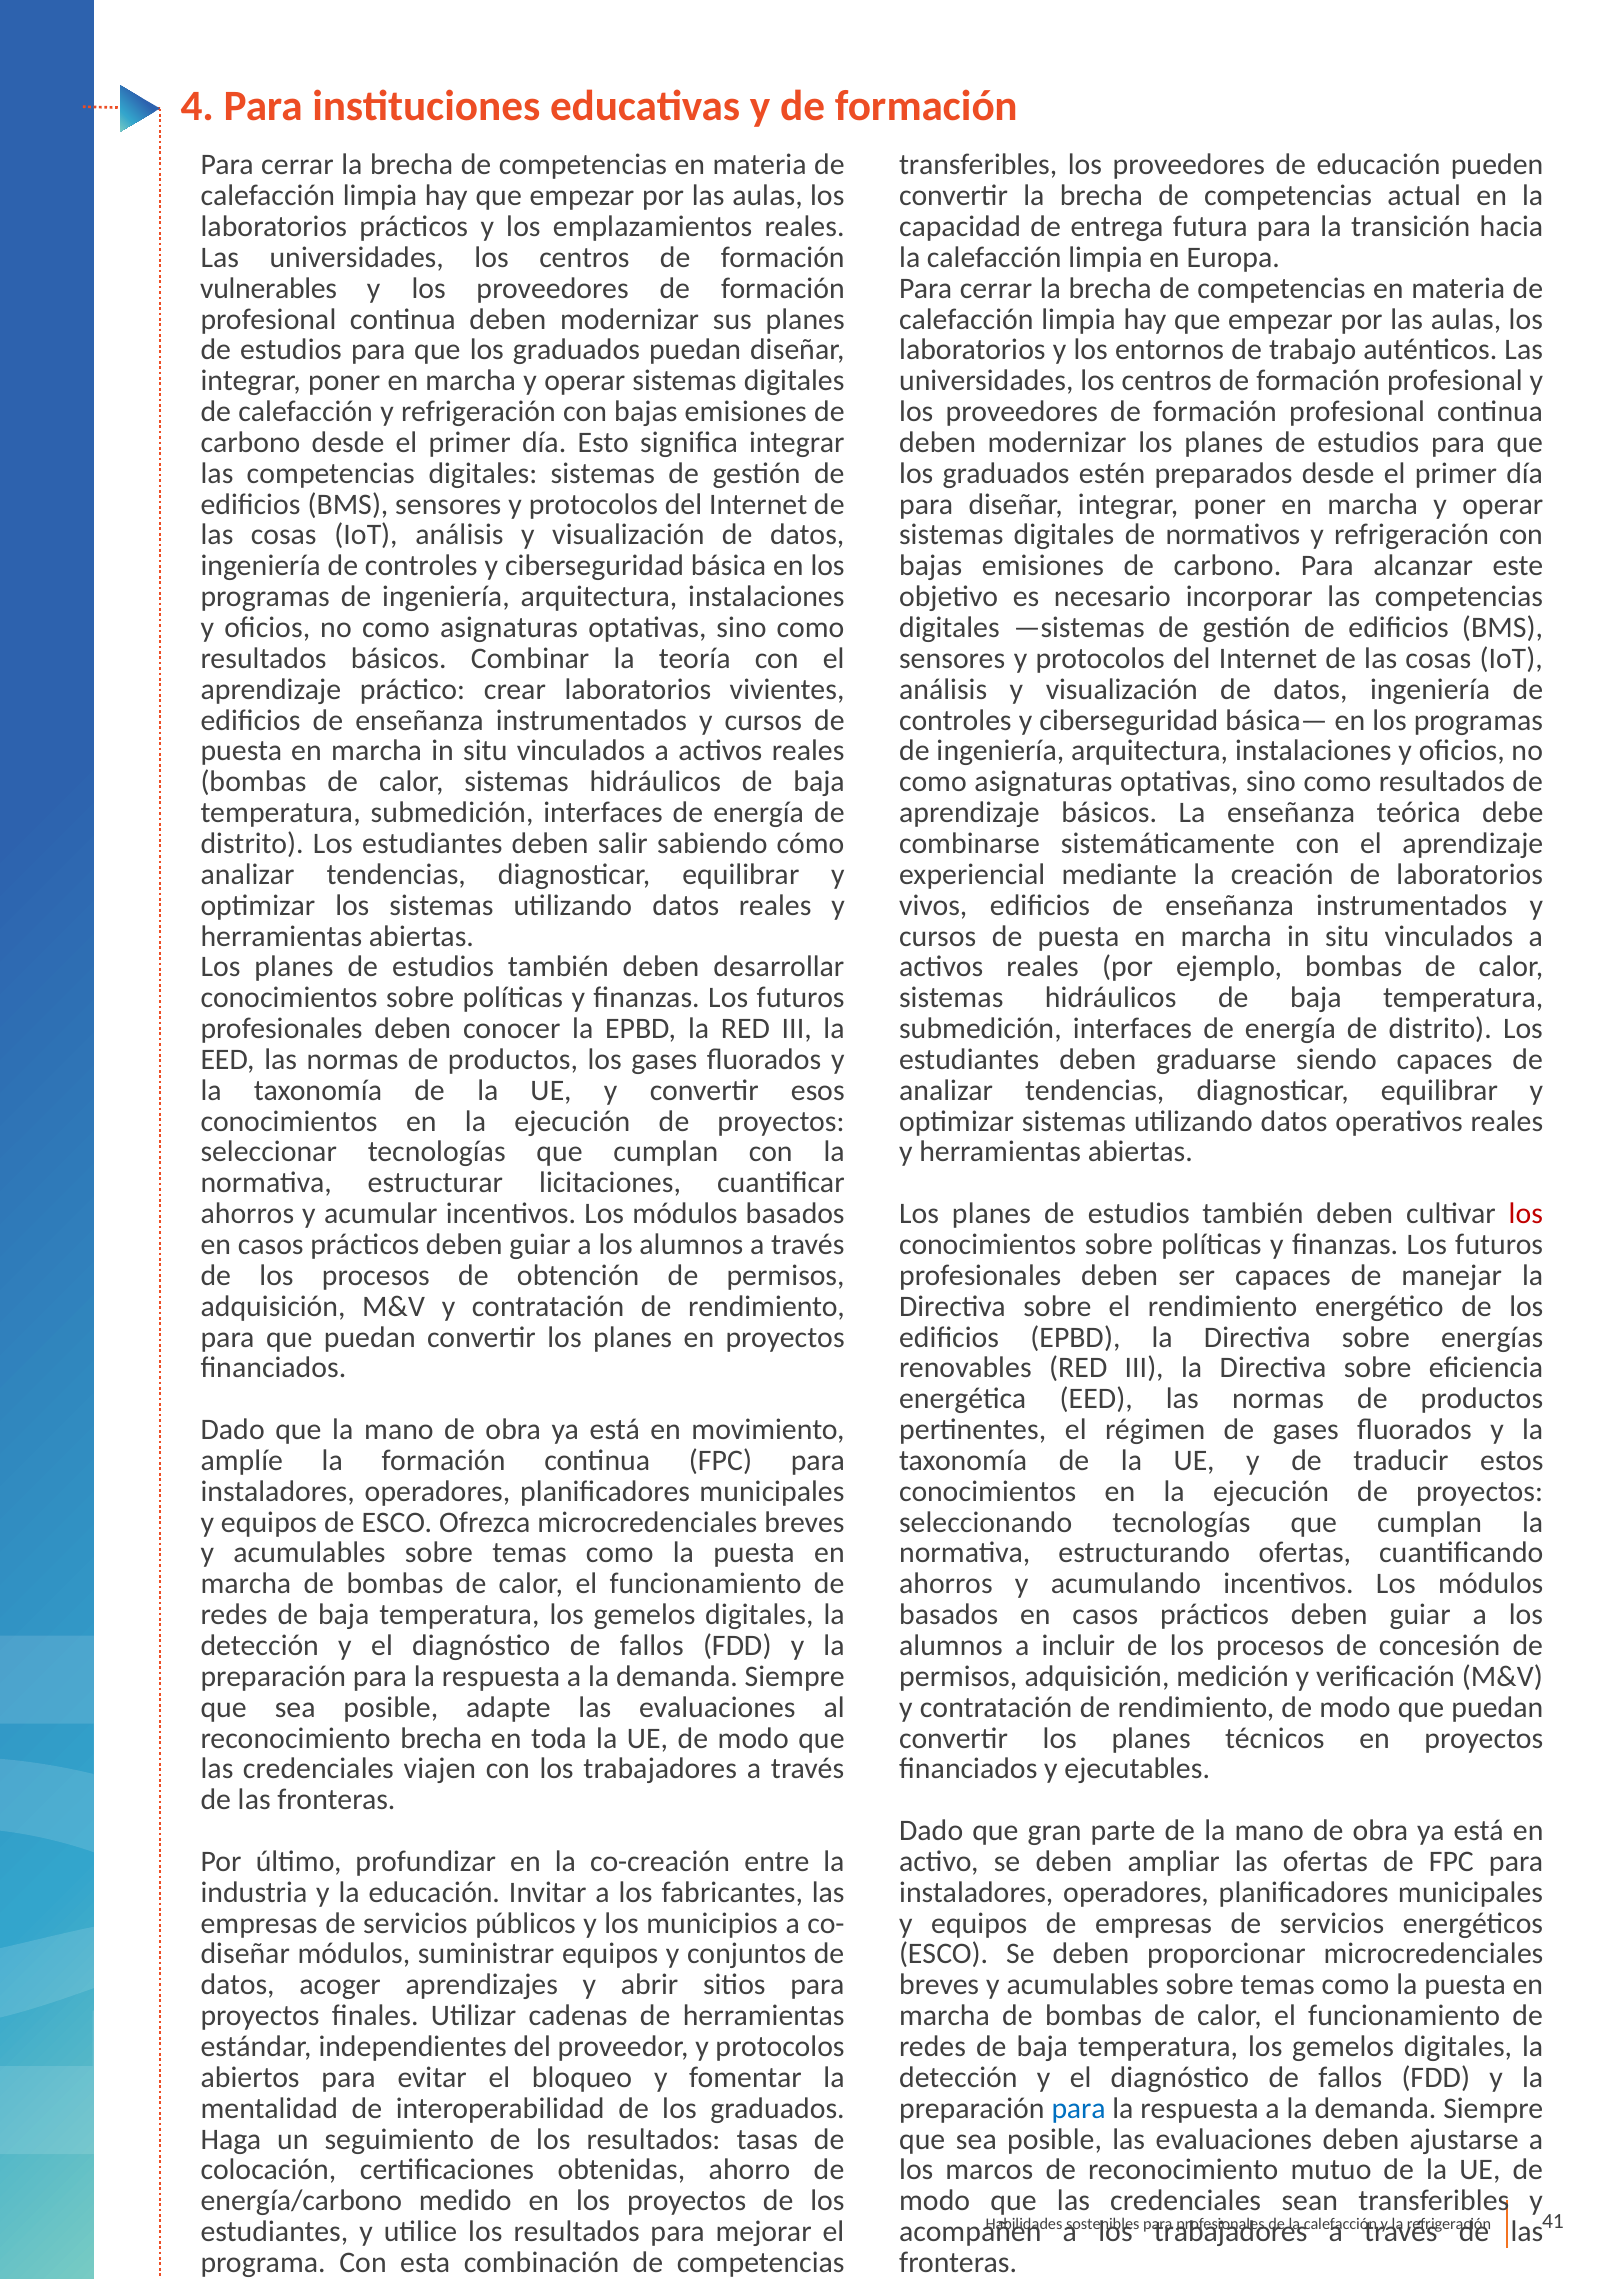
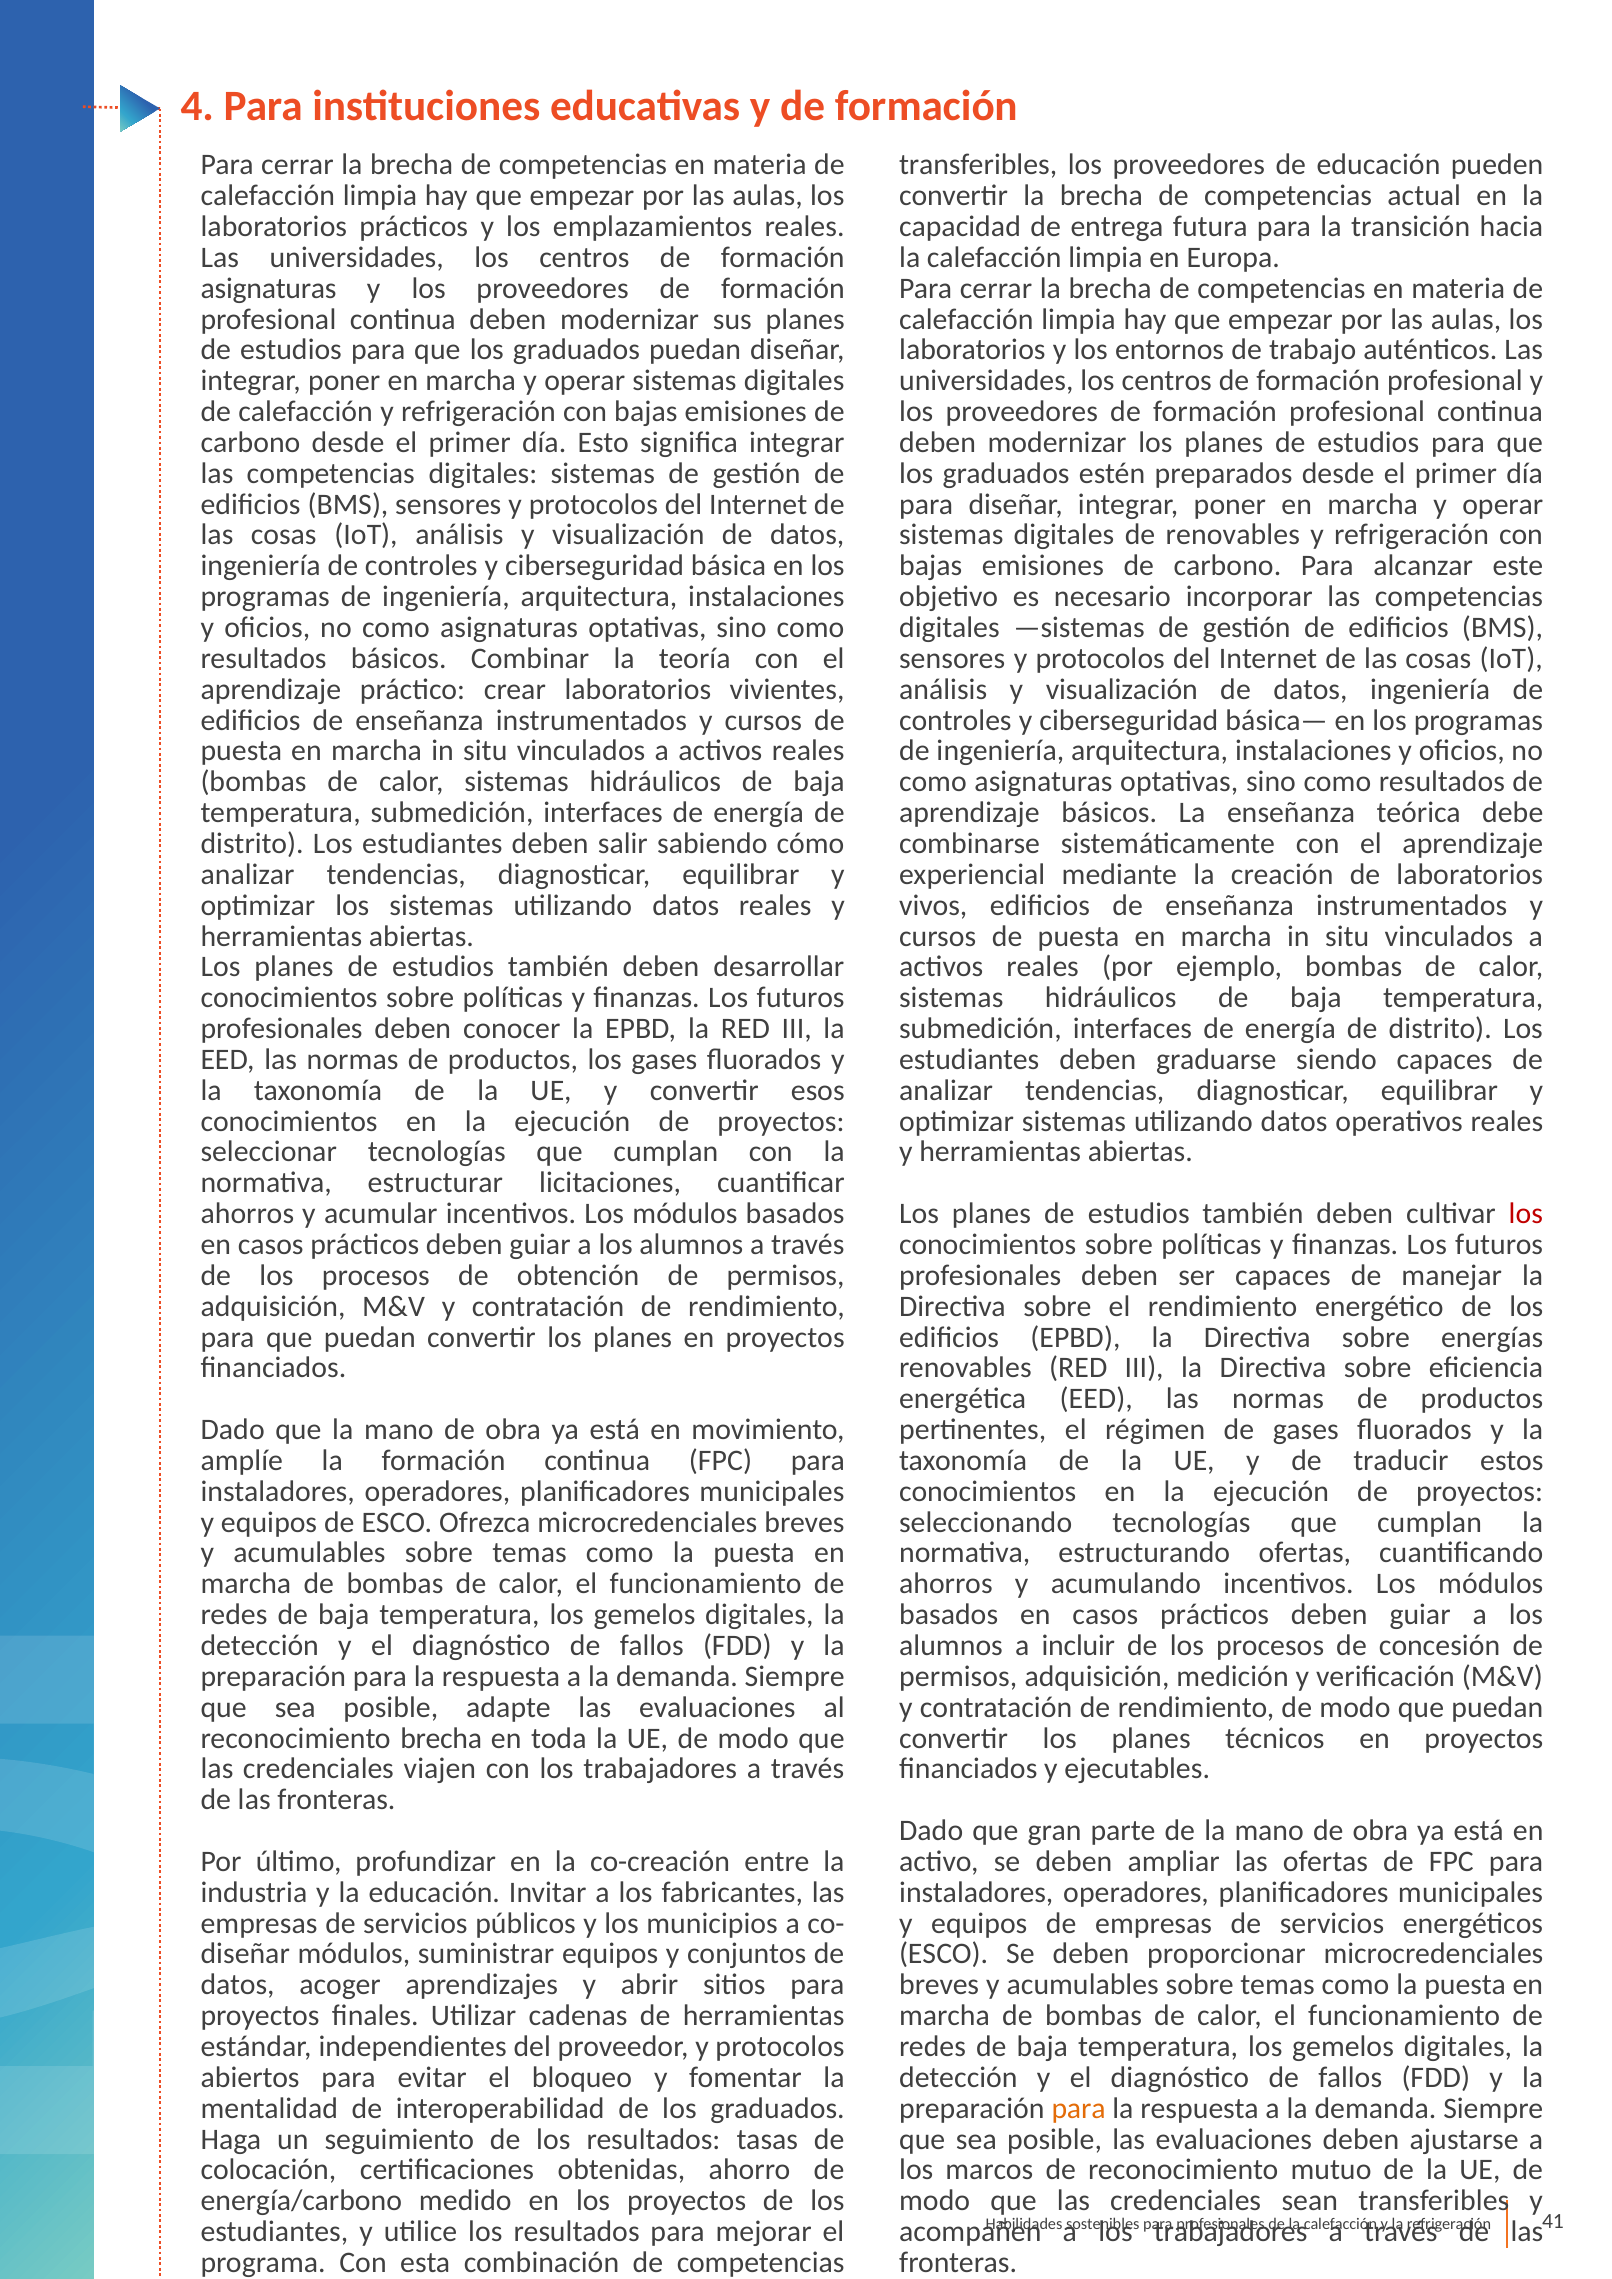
vulnerables: vulnerables -> asignaturas (269, 288)
de normativos: normativos -> renovables (1233, 535)
para colour: blue -> orange (1079, 2109)
